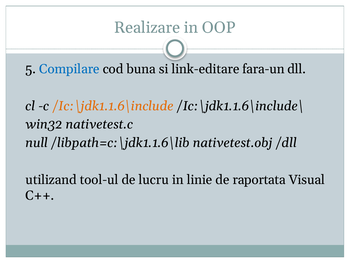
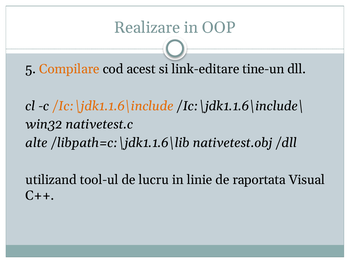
Compilare colour: blue -> orange (69, 69)
buna: buna -> acest (141, 69)
fara-un: fara-un -> tine-un (263, 69)
null: null -> alte (37, 143)
